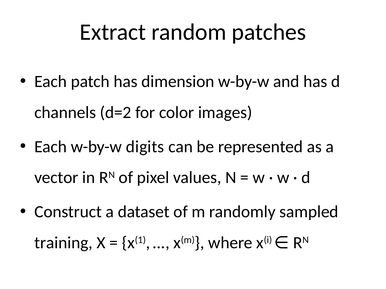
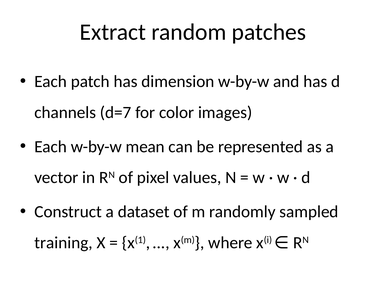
d=2: d=2 -> d=7 (116, 113)
digits: digits -> mean (145, 147)
